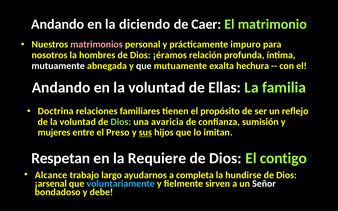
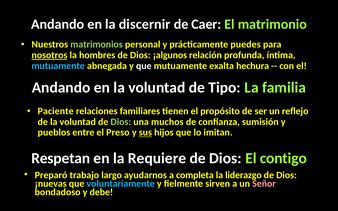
diciendo: diciendo -> discernir (145, 24)
matrimonios colour: pink -> light green (97, 45)
impuro: impuro -> puedes (246, 45)
nosotros underline: none -> present (49, 55)
¡éramos: ¡éramos -> ¡algunos (170, 55)
mutuamente colour: white -> light blue (58, 66)
Ellas: Ellas -> Tipo (225, 88)
Doctrina: Doctrina -> Paciente (56, 111)
avaricia: avaricia -> muchos (167, 122)
mujeres: mujeres -> pueblos (54, 133)
Alcance: Alcance -> Preparó (51, 175)
hundirse: hundirse -> liderazgo (243, 175)
¡arsenal: ¡arsenal -> ¡nuevas (51, 184)
Señor colour: white -> pink (264, 184)
